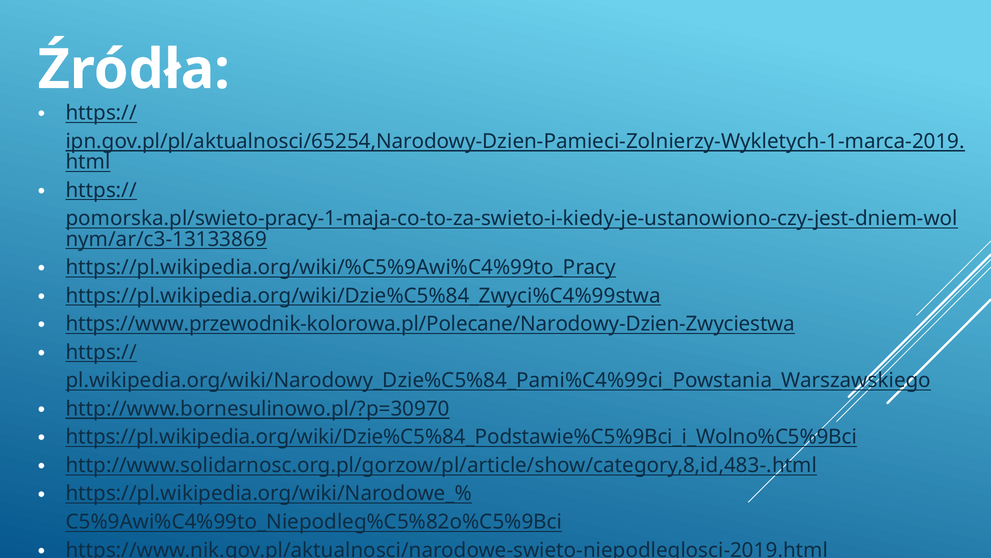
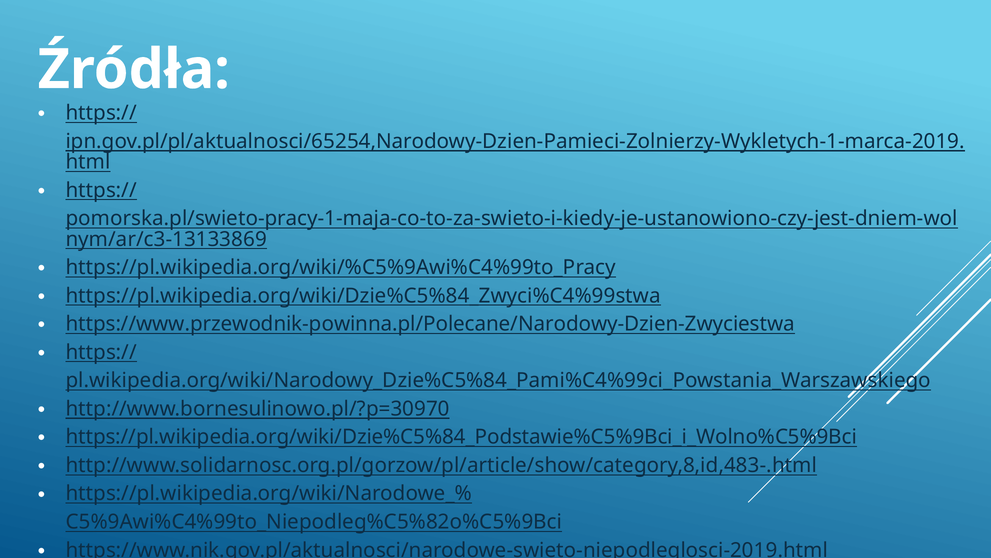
https://www.przewodnik-kolorowa.pl/Polecane/Narodowy-Dzien-Zwyciestwa: https://www.przewodnik-kolorowa.pl/Polecane/Narodowy-Dzien-Zwyciestwa -> https://www.przewodnik-powinna.pl/Polecane/Narodowy-Dzien-Zwyciestwa (430, 324)
